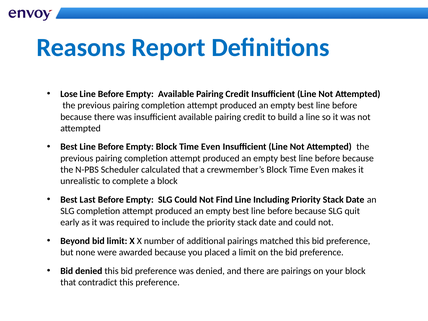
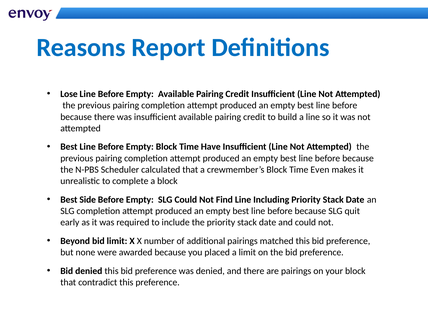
Empty Block Time Even: Even -> Have (211, 147)
Last: Last -> Side (88, 200)
